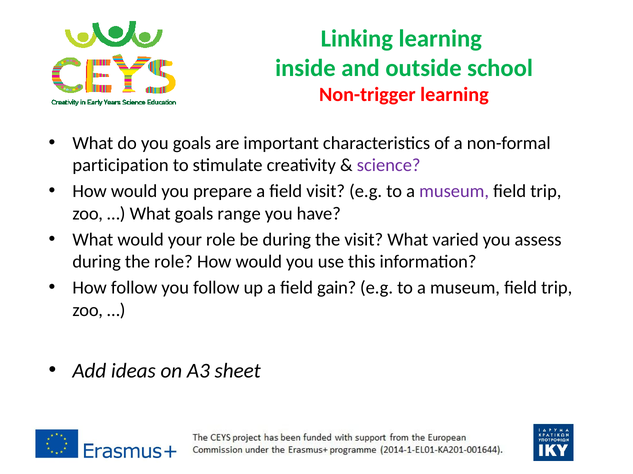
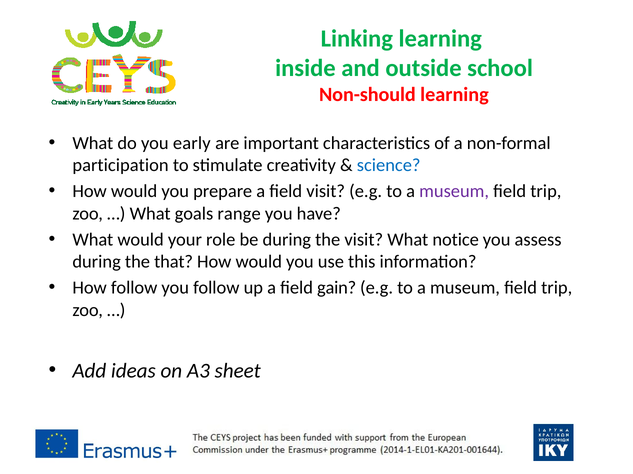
Non-trigger: Non-trigger -> Non-should (367, 95)
you goals: goals -> early (192, 143)
science colour: purple -> blue (389, 165)
varied: varied -> notice (456, 240)
the role: role -> that (174, 262)
